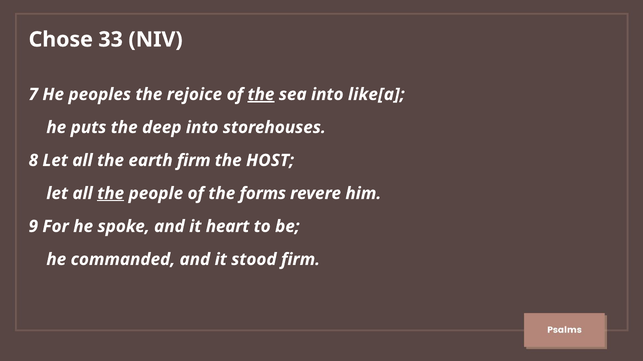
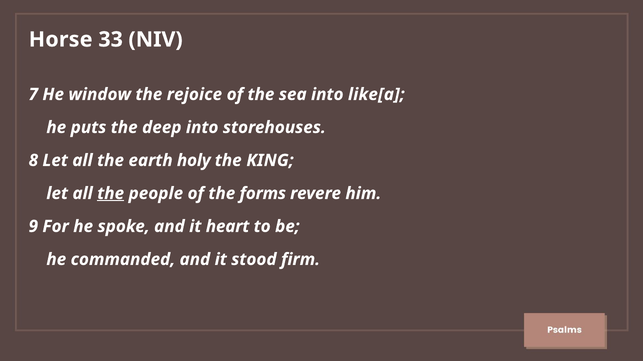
Chose: Chose -> Horse (61, 40)
peoples: peoples -> window (100, 95)
the underline: present -> none (261, 95)
earth firm: firm -> holy (194, 161)
HOST: HOST -> KING (270, 161)
